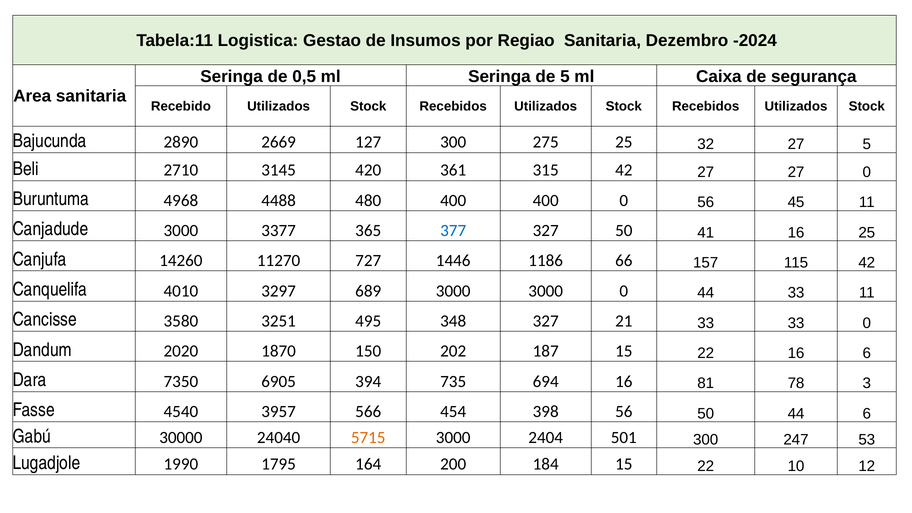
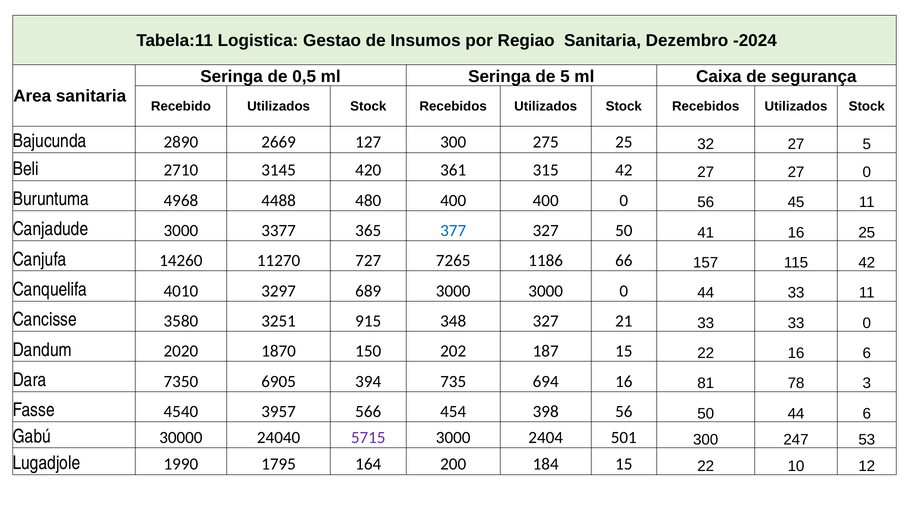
1446: 1446 -> 7265 (453, 261)
495: 495 -> 915 (368, 321)
5715 colour: orange -> purple (368, 438)
